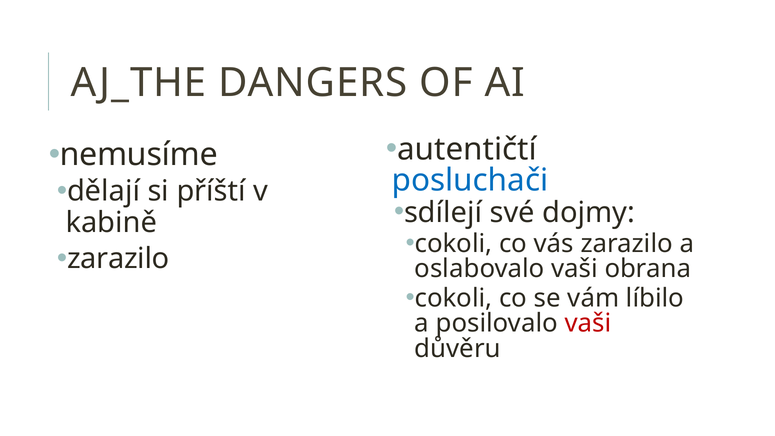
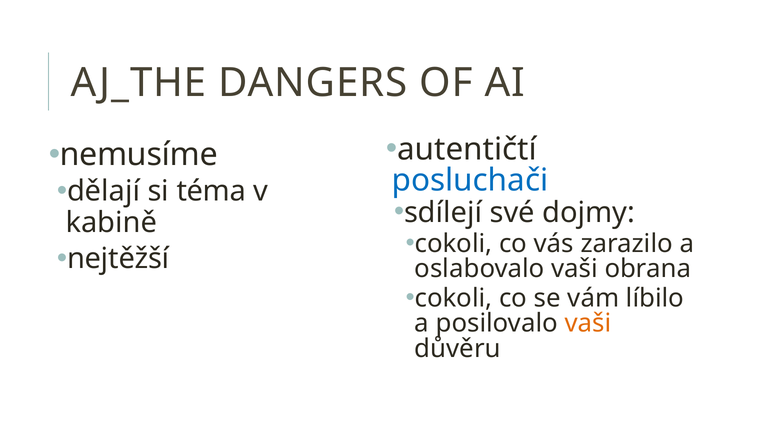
příští: příští -> téma (211, 191)
zarazilo: zarazilo -> nejtěžší (118, 259)
vaši colour: red -> orange (588, 323)
